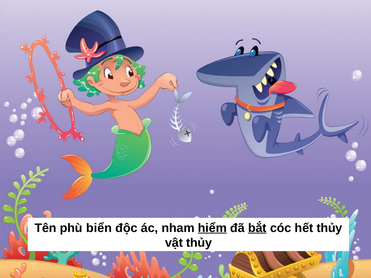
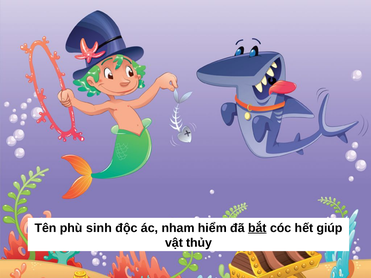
biển: biển -> sinh (99, 228)
hiểm underline: present -> none (212, 228)
hết thủy: thủy -> giúp (330, 228)
